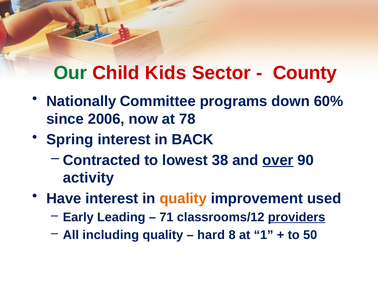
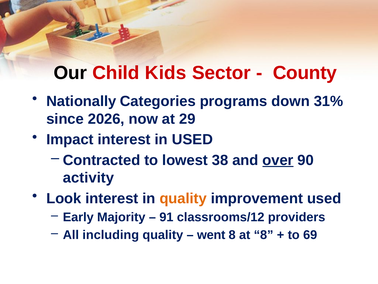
Our colour: green -> black (70, 73)
Committee: Committee -> Categories (158, 101)
60%: 60% -> 31% (329, 101)
2006: 2006 -> 2026 (106, 119)
78: 78 -> 29 (187, 119)
Spring: Spring -> Impact (70, 139)
in BACK: BACK -> USED (192, 139)
Have: Have -> Look (64, 198)
Leading: Leading -> Majority (121, 217)
71: 71 -> 91 (166, 217)
providers underline: present -> none (297, 217)
hard: hard -> went (211, 235)
at 1: 1 -> 8 (264, 235)
50: 50 -> 69 (310, 235)
